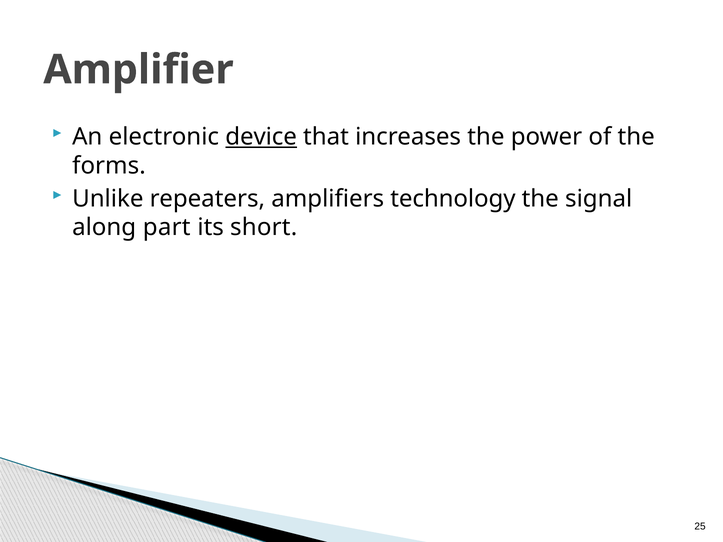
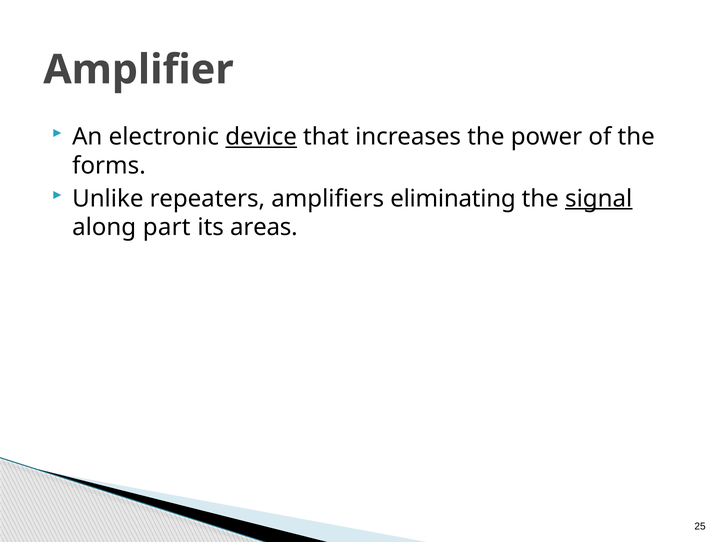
technology: technology -> eliminating (453, 199)
signal underline: none -> present (599, 199)
short: short -> areas (264, 228)
